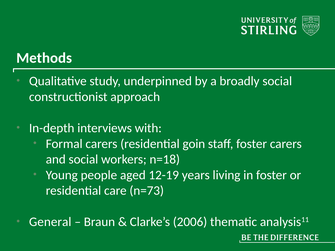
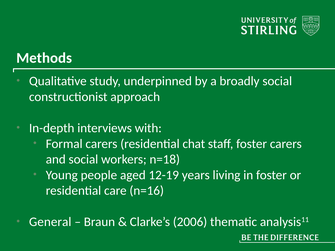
goin: goin -> chat (194, 144)
n=73: n=73 -> n=16 (147, 191)
